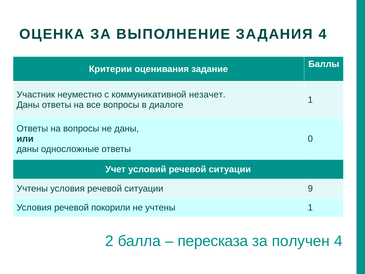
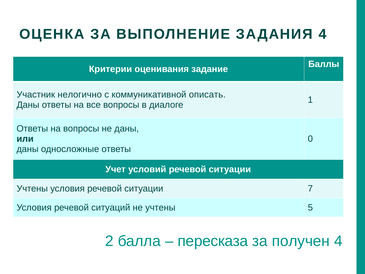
неуместно: неуместно -> нелогично (80, 95)
незачет: незачет -> описать (207, 95)
9: 9 -> 7 (310, 188)
покорили: покорили -> ситуаций (111, 208)
учтены 1: 1 -> 5 (310, 208)
